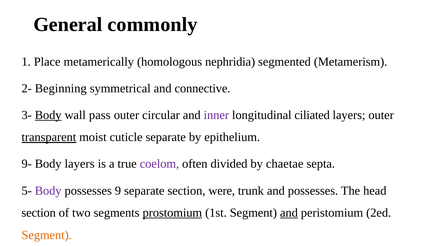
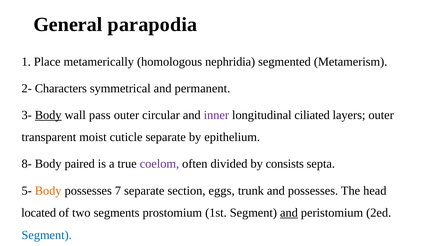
commonly: commonly -> parapodia (153, 25)
Beginning: Beginning -> Characters (61, 88)
connective: connective -> permanent (202, 88)
transparent underline: present -> none (49, 137)
9-: 9- -> 8- (27, 164)
Body layers: layers -> paired (80, 164)
chaetae: chaetae -> consists (285, 164)
Body colour: purple -> orange (48, 191)
9: 9 -> 7 (118, 191)
were: were -> eggs (222, 191)
section: section -> located (39, 213)
prostomium underline: present -> none (172, 213)
Segment colour: orange -> blue (47, 235)
